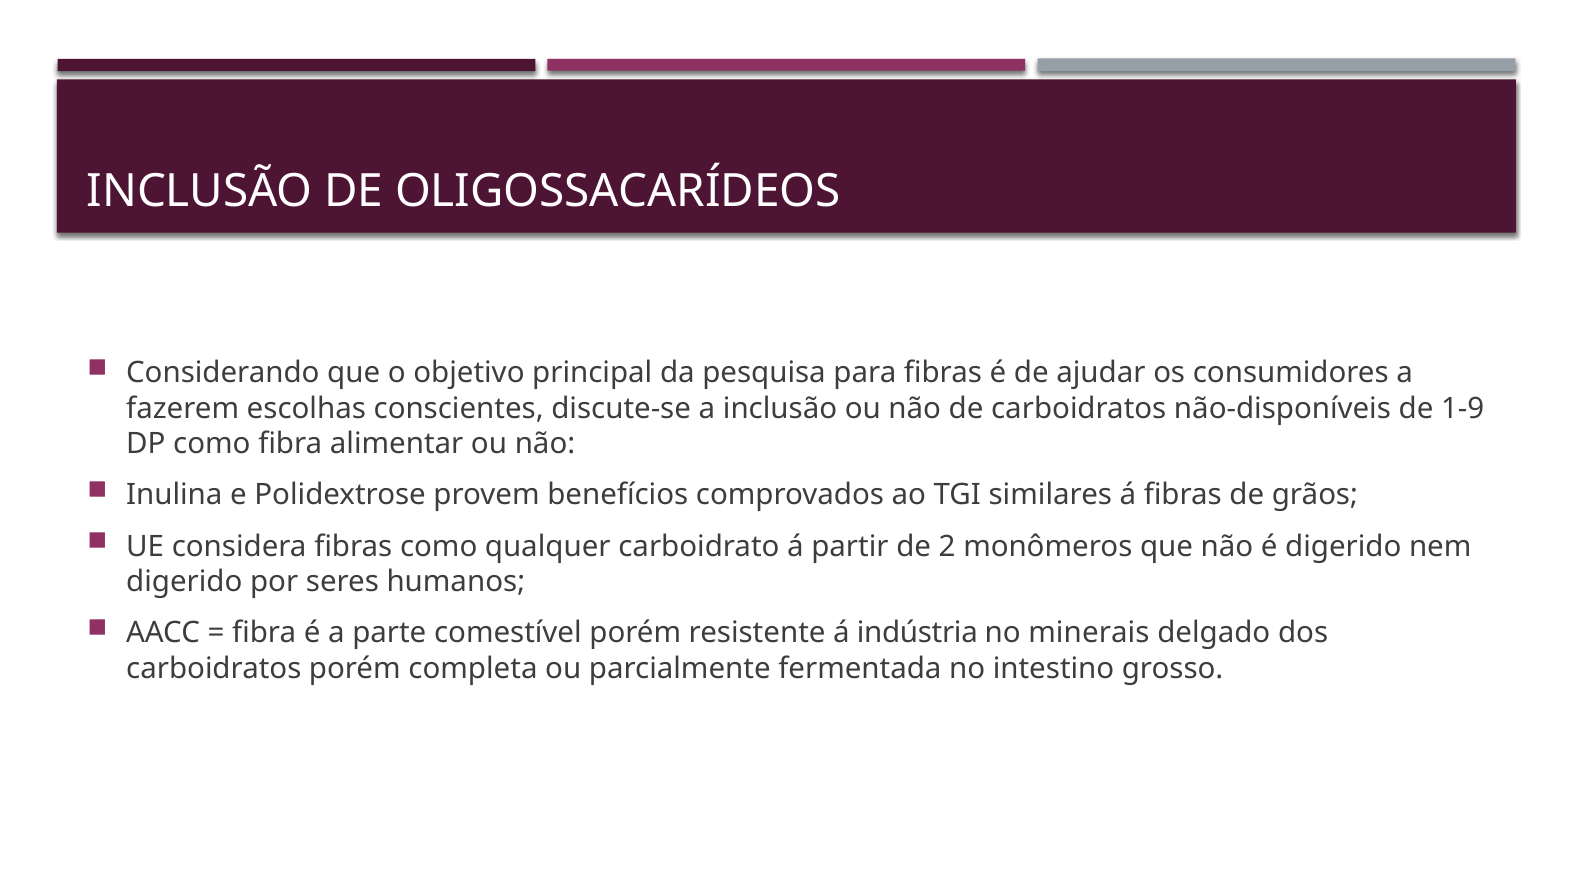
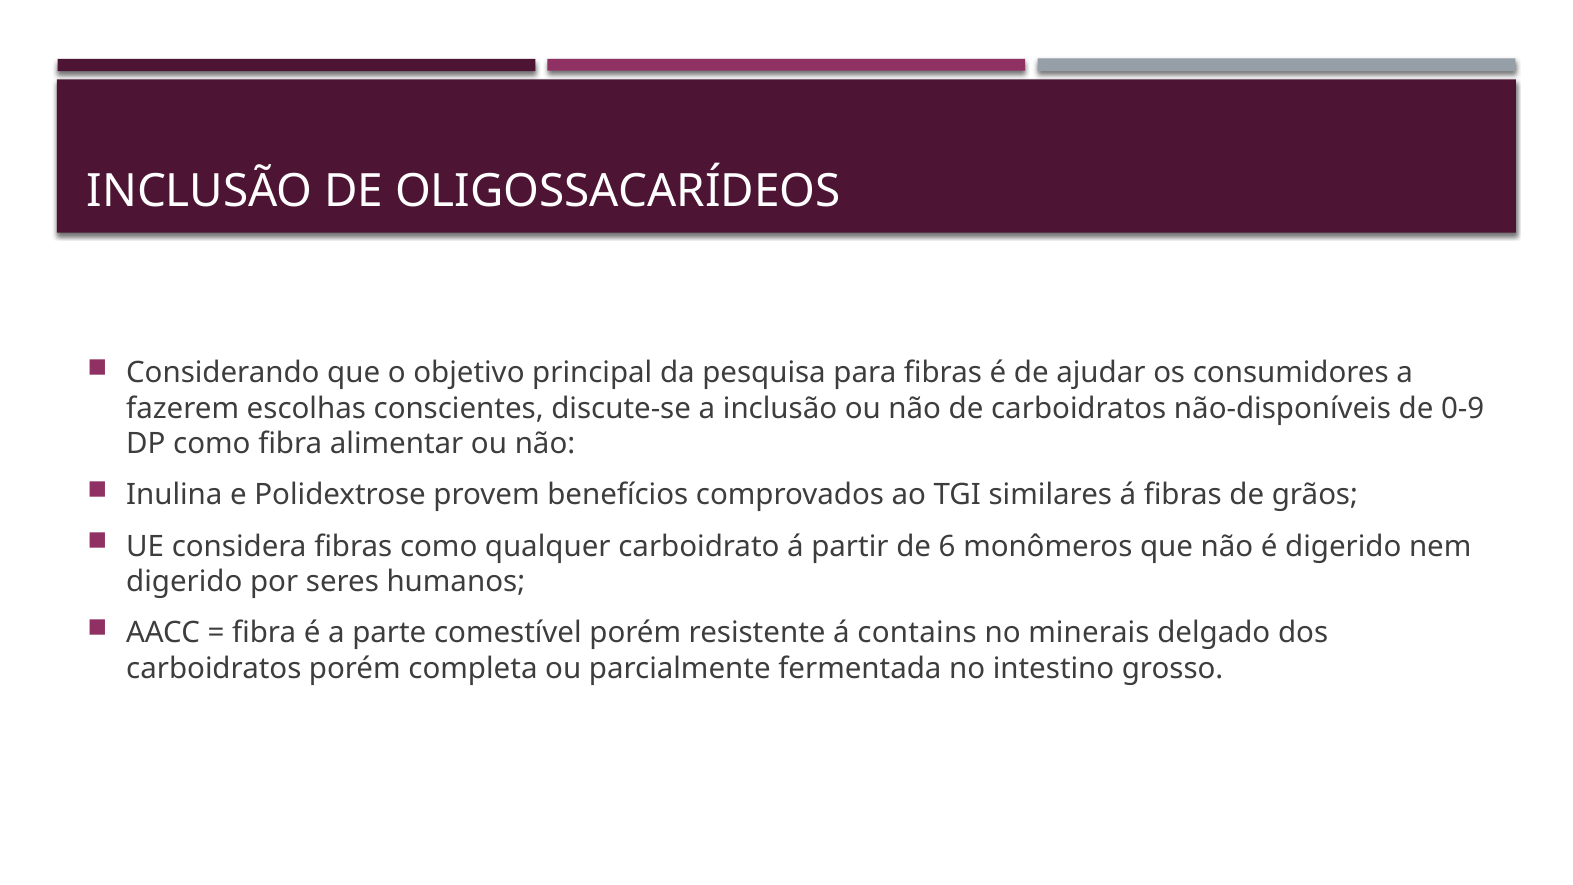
1-9: 1-9 -> 0-9 (1463, 409)
2: 2 -> 6 (947, 546)
indústria: indústria -> contains (917, 633)
